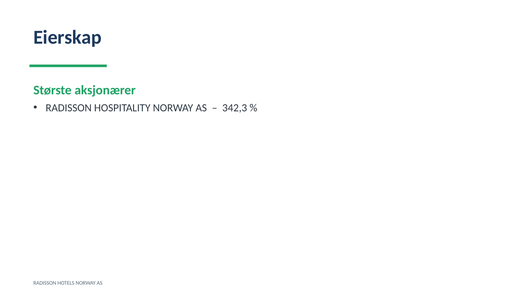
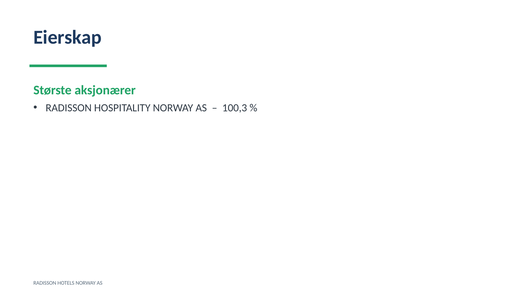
342,3: 342,3 -> 100,3 (235, 108)
